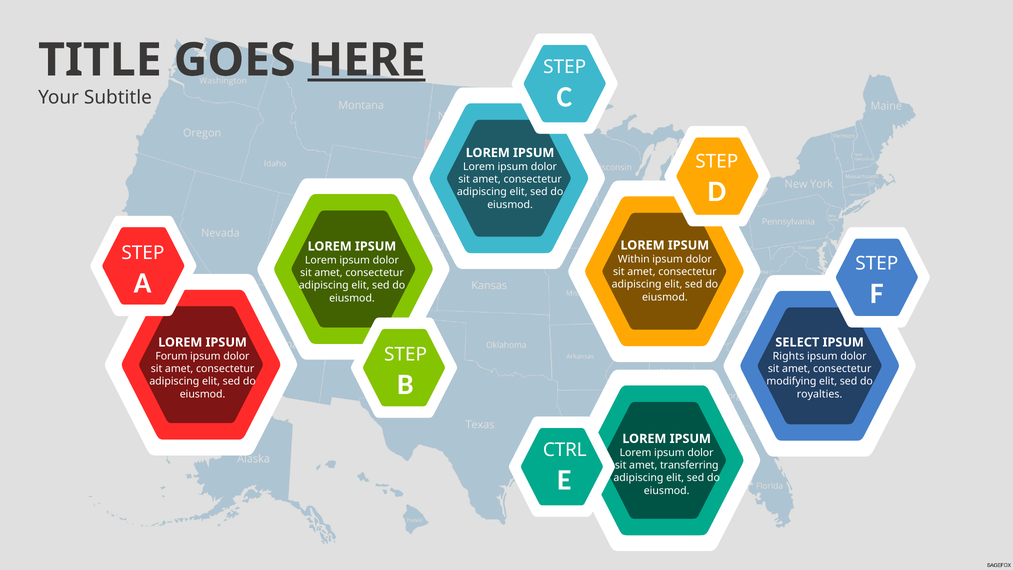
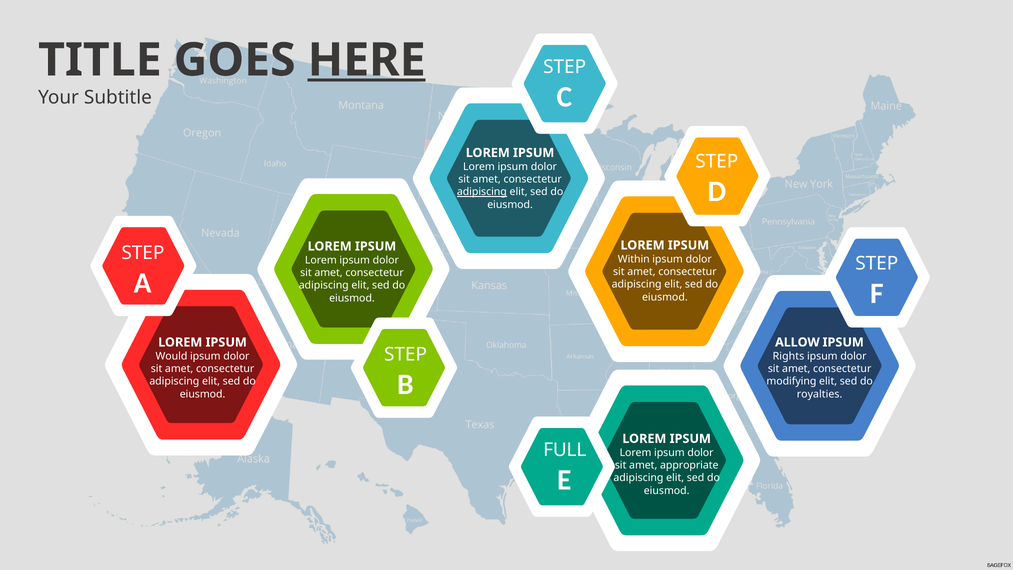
adipiscing underline: none -> present (482, 192)
SELECT: SELECT -> ALLOW (797, 342)
Forum: Forum -> Would (171, 356)
CTRL: CTRL -> FULL (565, 450)
transferring: transferring -> appropriate (689, 465)
